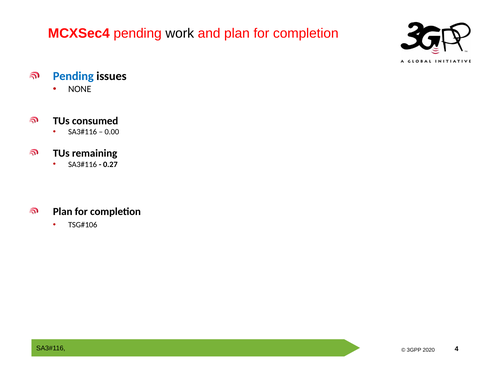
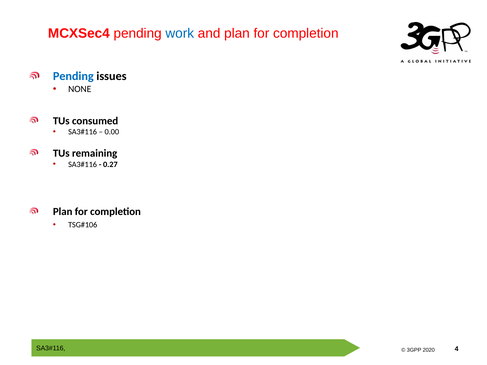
work colour: black -> blue (180, 33)
